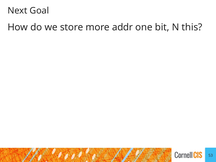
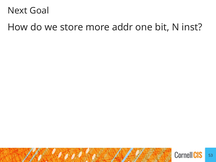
this: this -> inst (192, 27)
